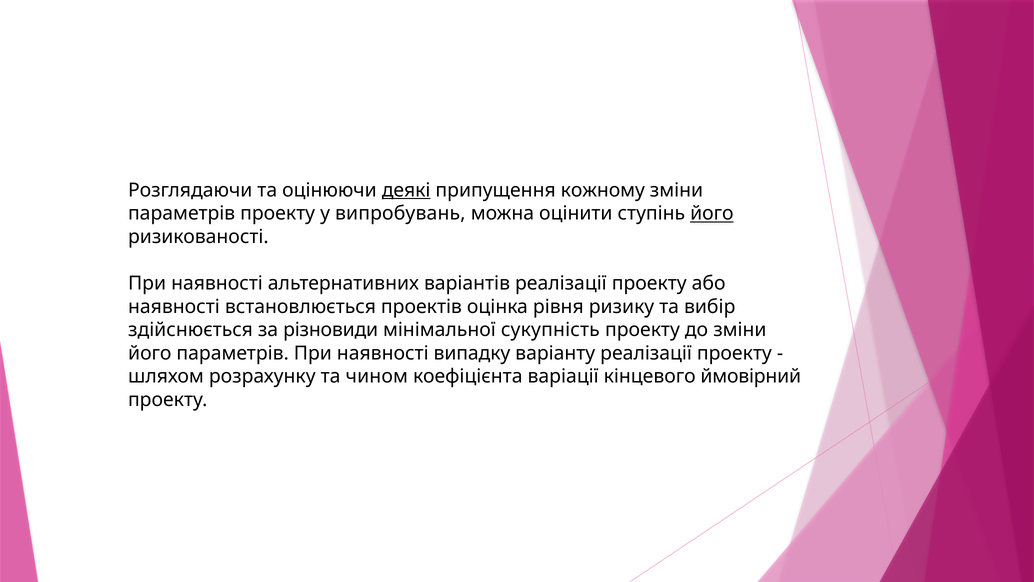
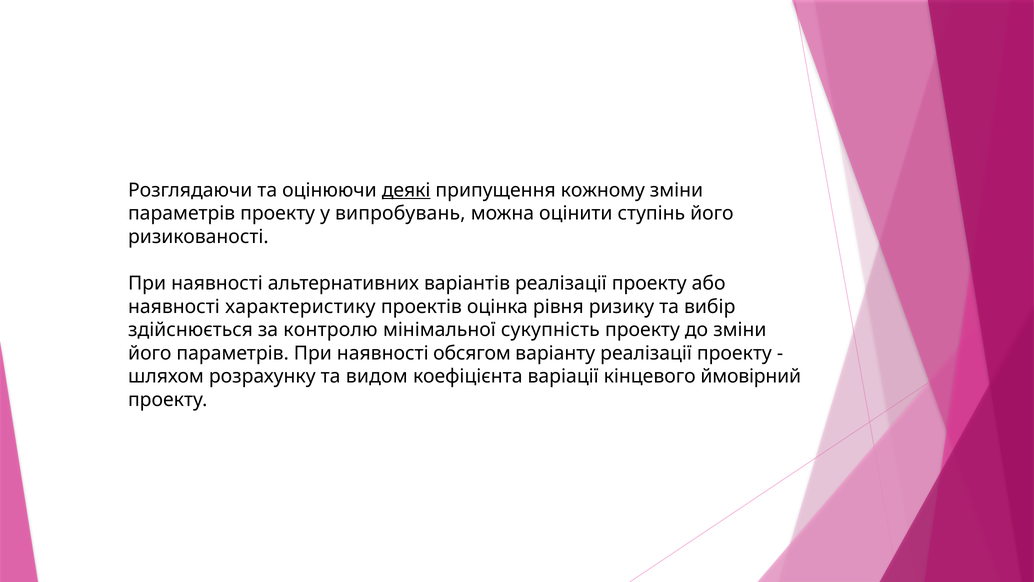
його underline: present -> none (712, 213)
встановлюється: встановлюється -> характеристику (300, 306)
різновиди: різновиди -> контролю (330, 330)
випадку: випадку -> обсягом (472, 353)
чином: чином -> видом (377, 376)
